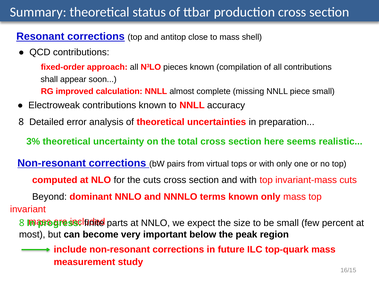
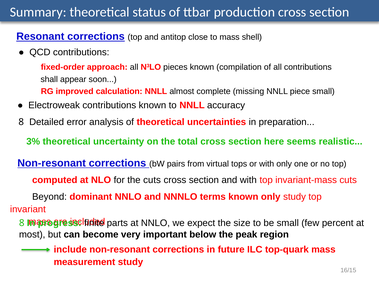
only mass: mass -> study (295, 197)
